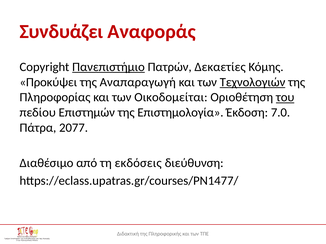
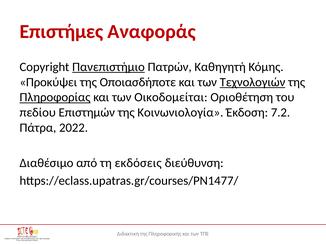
Συνδυάζει: Συνδυάζει -> Επιστήμες (61, 32)
Δεκαετίες: Δεκαετίες -> Καθηγητή (220, 67)
Αναπαραγωγή: Αναπαραγωγή -> Οποιασδήποτε (138, 82)
Πληροφορίας underline: none -> present (55, 98)
του underline: present -> none (285, 98)
Επιστημολογία: Επιστημολογία -> Κοινωνιολογία (180, 113)
7.0: 7.0 -> 7.2 (280, 113)
2077: 2077 -> 2022 (74, 128)
